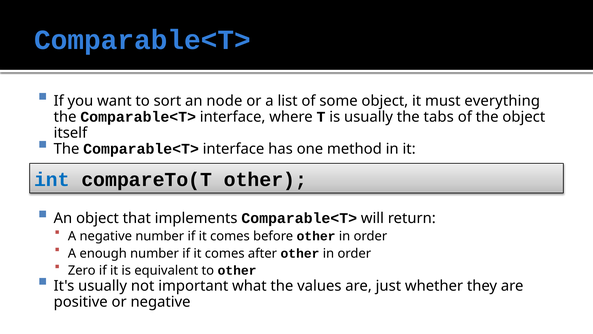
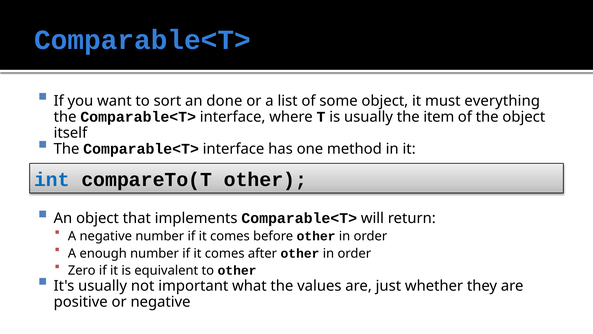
node: node -> done (224, 101)
tabs: tabs -> item (439, 117)
